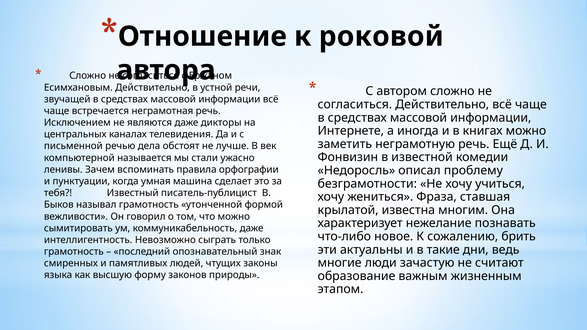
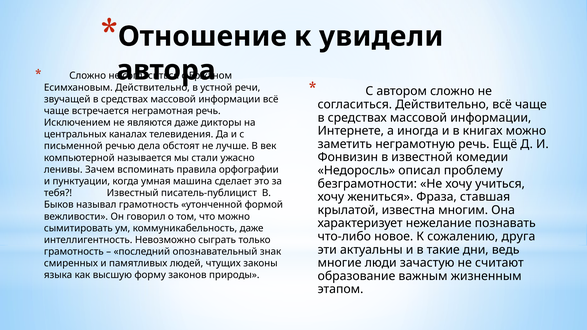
роковой: роковой -> увидели (381, 36)
брить: брить -> друга (518, 237)
